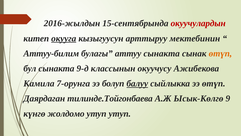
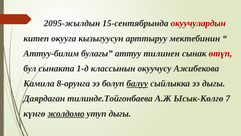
2016-жылдын: 2016-жылдын -> 2095-жылдын (72, 23)
окууга underline: present -> none (64, 38)
аттуу сынакта: сынакта -> тилинен (162, 53)
өтүп colour: orange -> red (220, 53)
9-д: 9-д -> 1-д (83, 68)
7-орунга: 7-орунга -> 8-орунга (73, 83)
ээ өтүп: өтүп -> дыгы (214, 83)
9: 9 -> 7 (228, 98)
жолдомо underline: none -> present (66, 113)
утуп утуп: утуп -> дыгы (120, 113)
